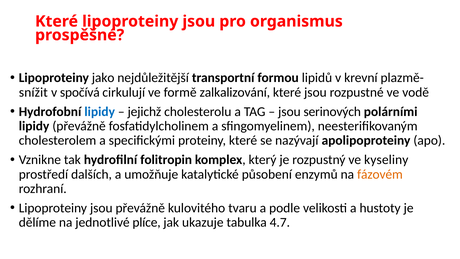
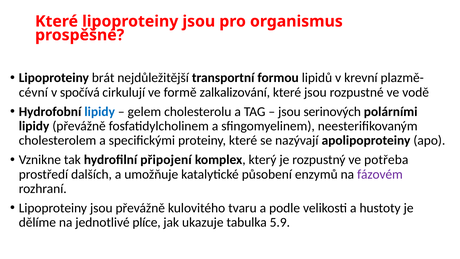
jako: jako -> brát (103, 78)
snížit: snížit -> cévní (33, 92)
jejichž: jejichž -> gelem (144, 111)
folitropin: folitropin -> připojení (166, 160)
kyseliny: kyseliny -> potřeba (386, 160)
fázovém colour: orange -> purple (380, 174)
4.7: 4.7 -> 5.9 (280, 222)
